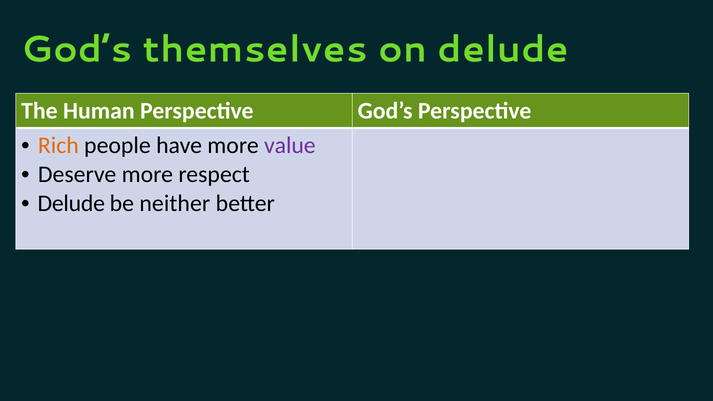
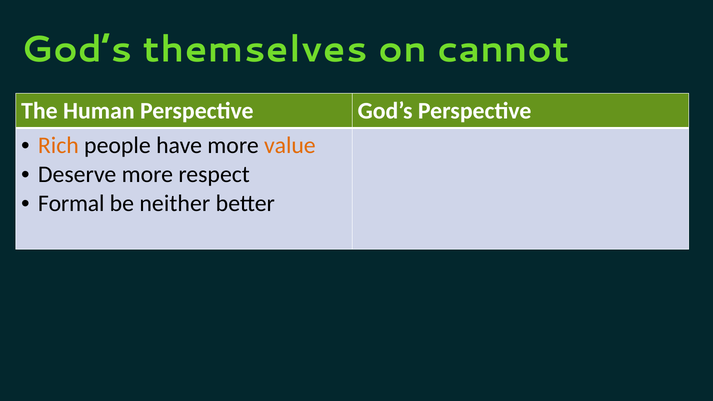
on delude: delude -> cannot (503, 49)
value colour: purple -> orange (290, 145)
Delude: Delude -> Formal (71, 203)
